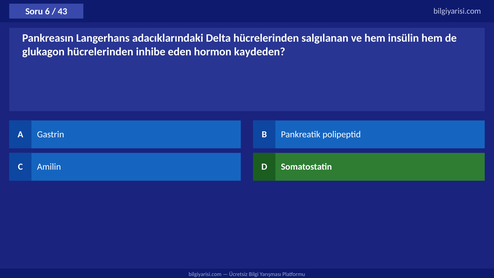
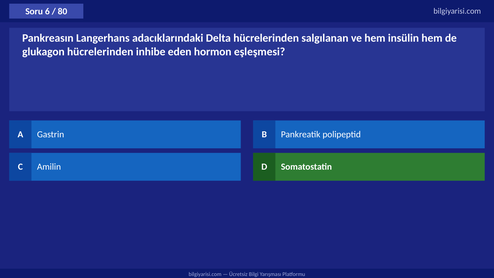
43: 43 -> 80 (63, 11)
kaydeden: kaydeden -> eşleşmesi (260, 52)
